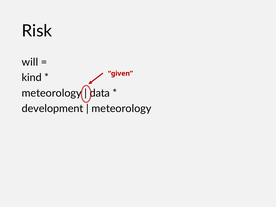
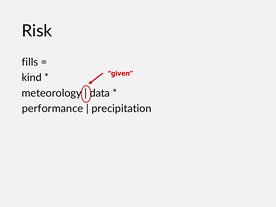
will: will -> fills (30, 62)
development: development -> performance (53, 109)
meteorology: meteorology -> precipitation (121, 109)
